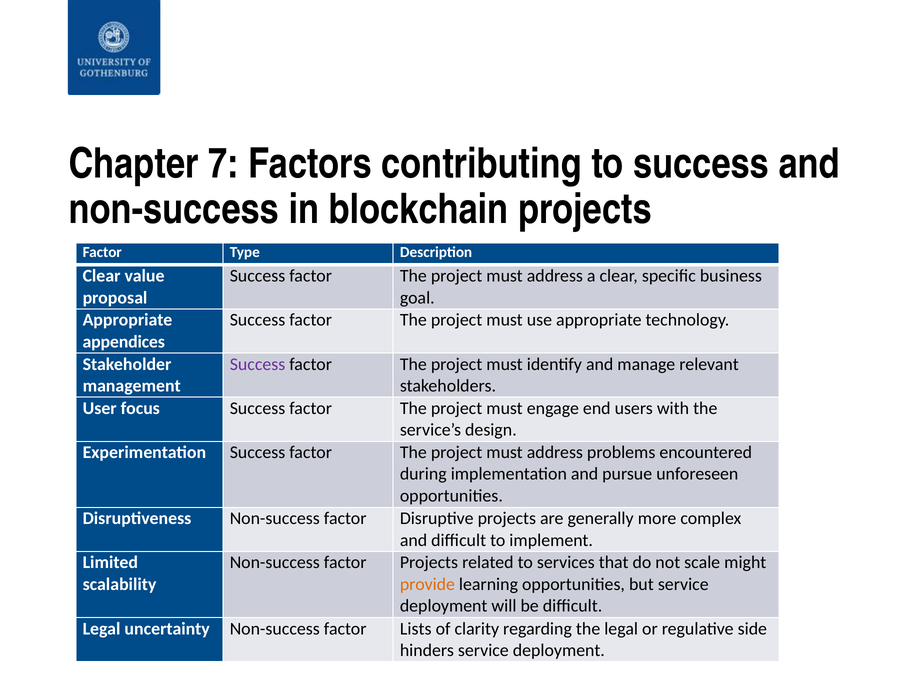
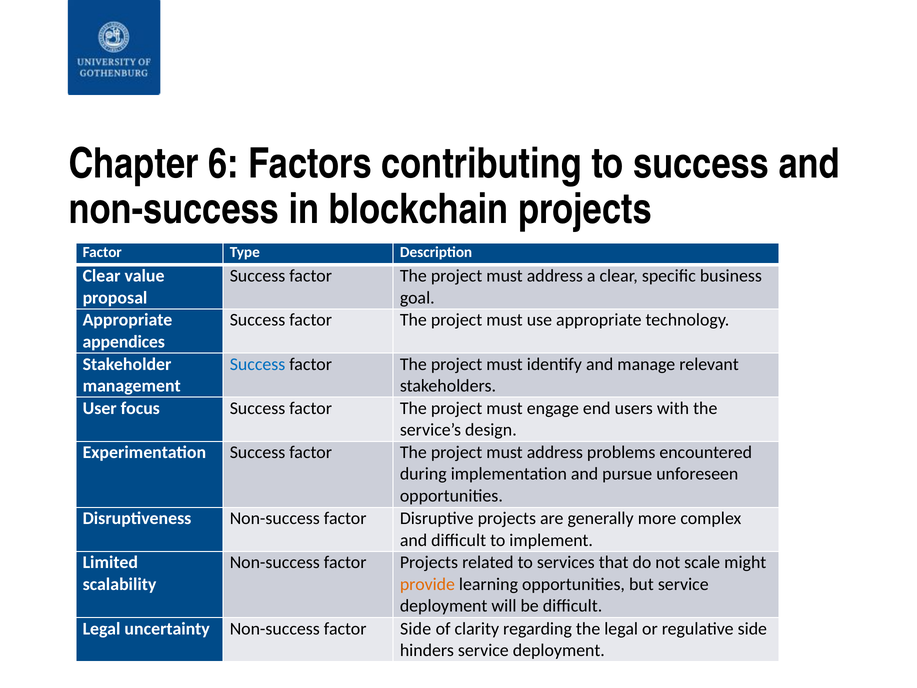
7: 7 -> 6 (223, 164)
Success colour: purple -> blue (258, 364)
factor Lists: Lists -> Side (416, 629)
